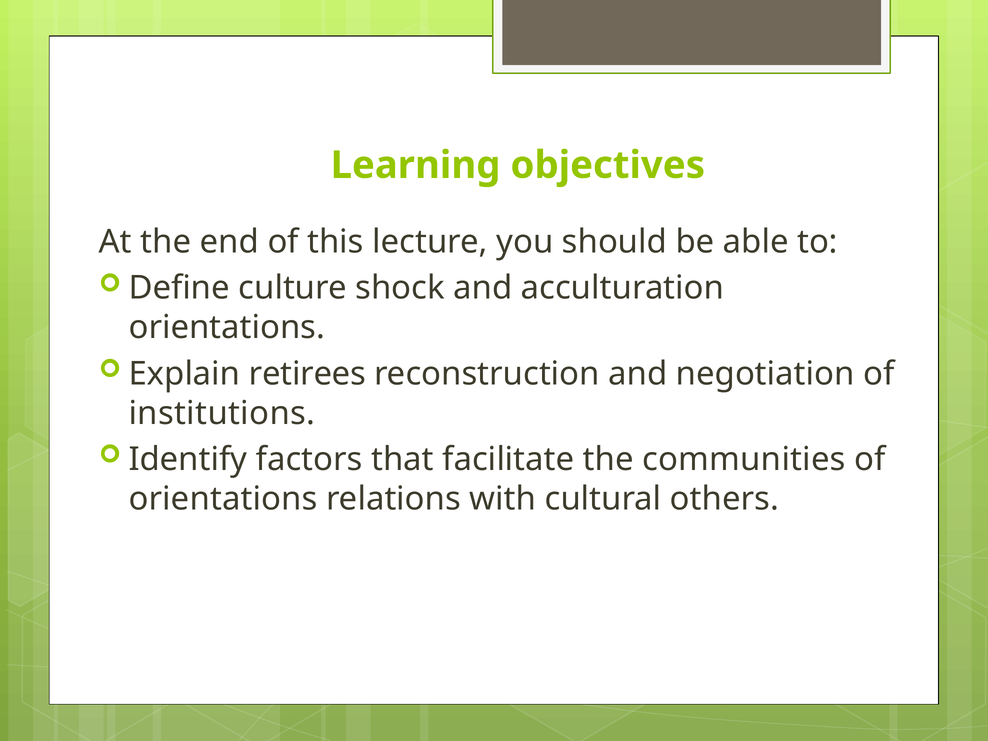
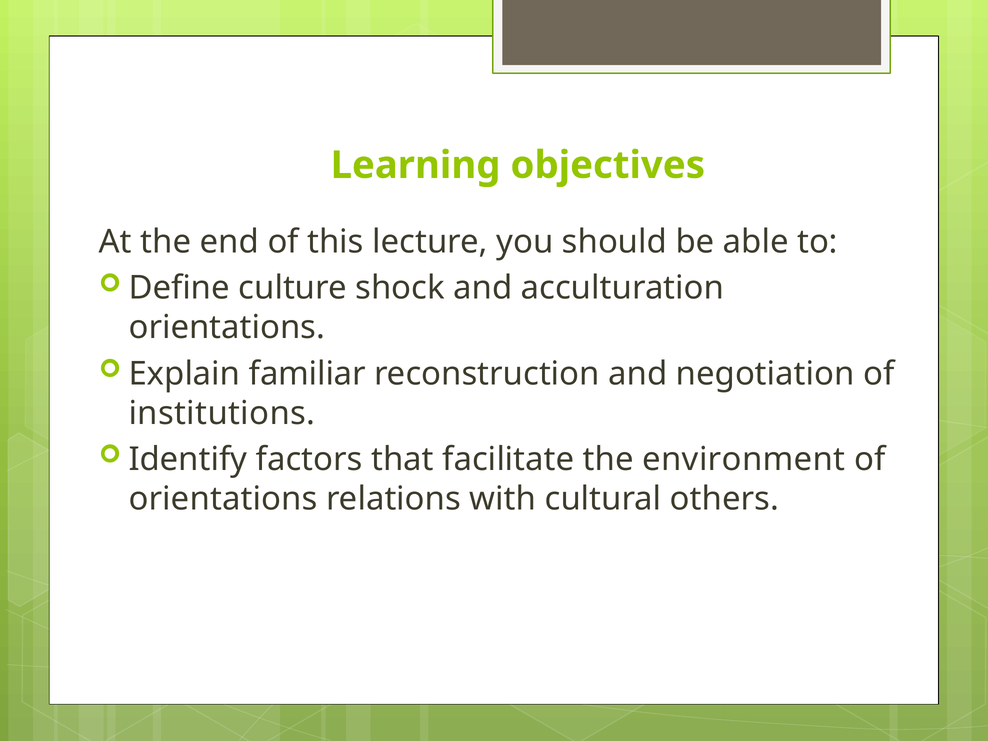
retirees: retirees -> familiar (307, 374)
communities: communities -> environment (744, 459)
